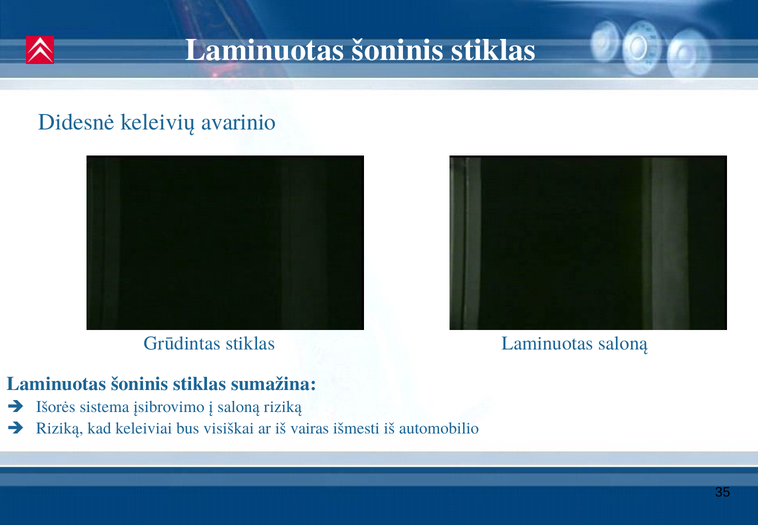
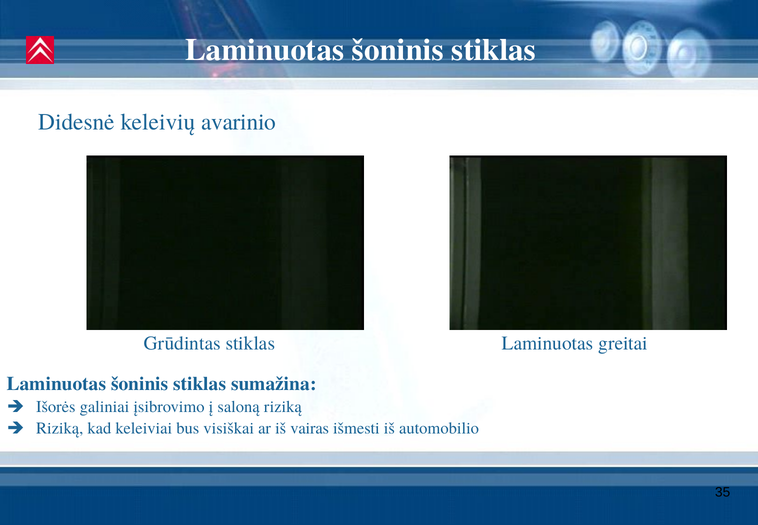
Laminuotas saloną: saloną -> greitai (623, 343)
sistema: sistema -> galiniai (104, 407)
